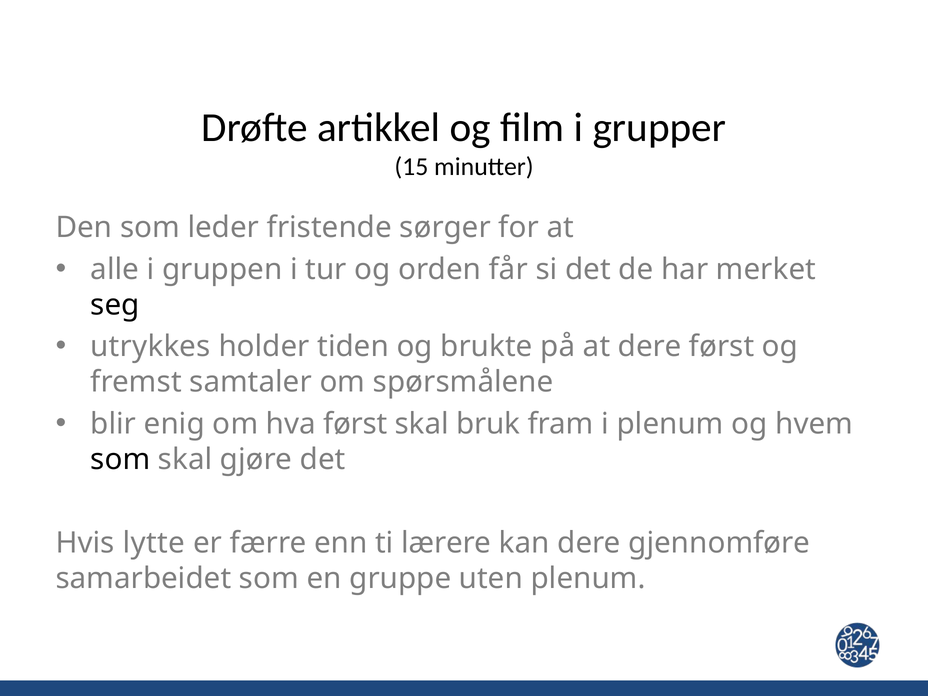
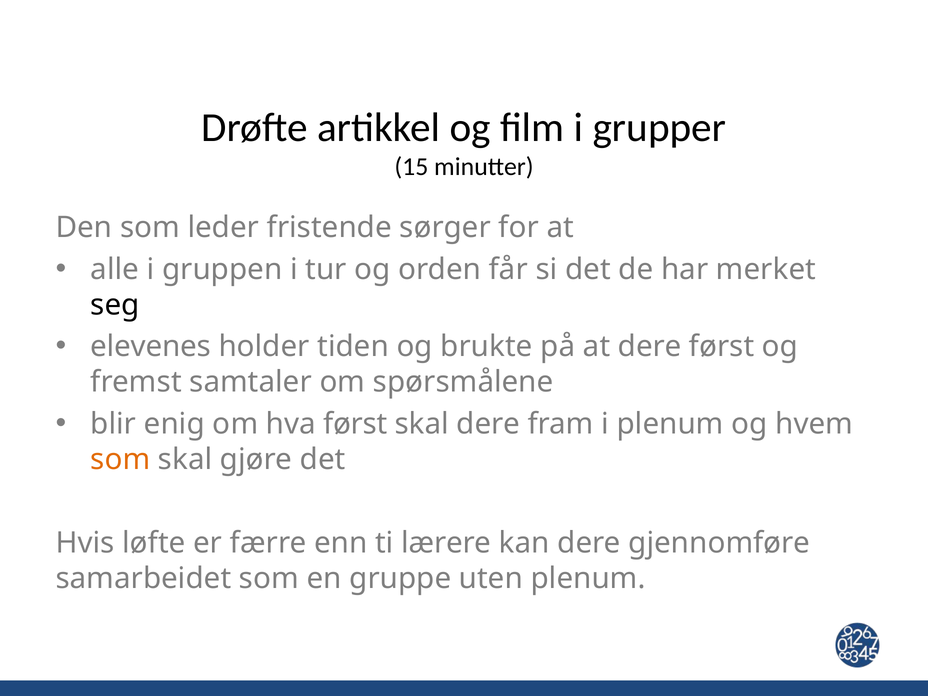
utrykkes: utrykkes -> elevenes (151, 347)
skal bruk: bruk -> dere (488, 424)
som colour: black -> orange (120, 459)
lytte: lytte -> løfte (154, 543)
